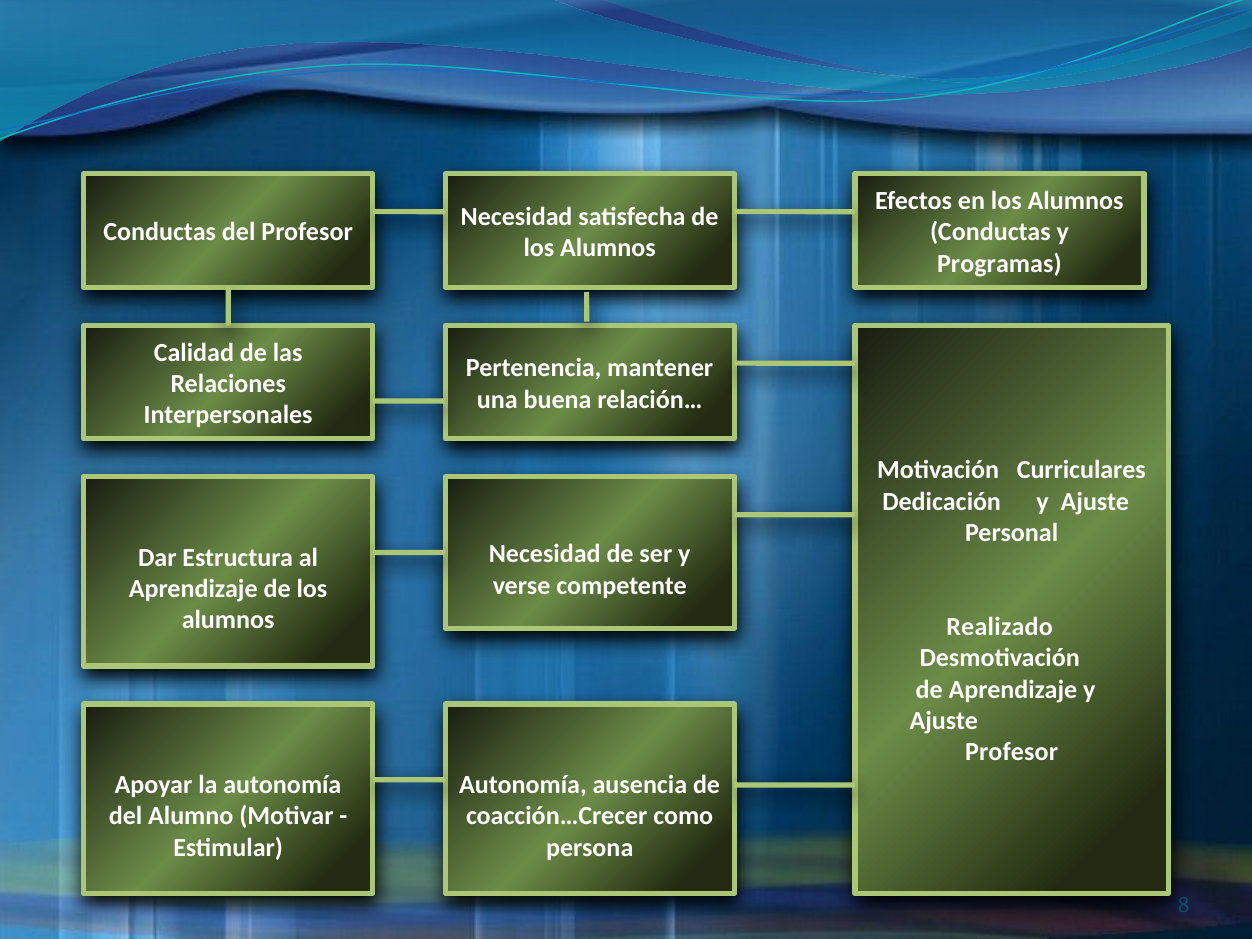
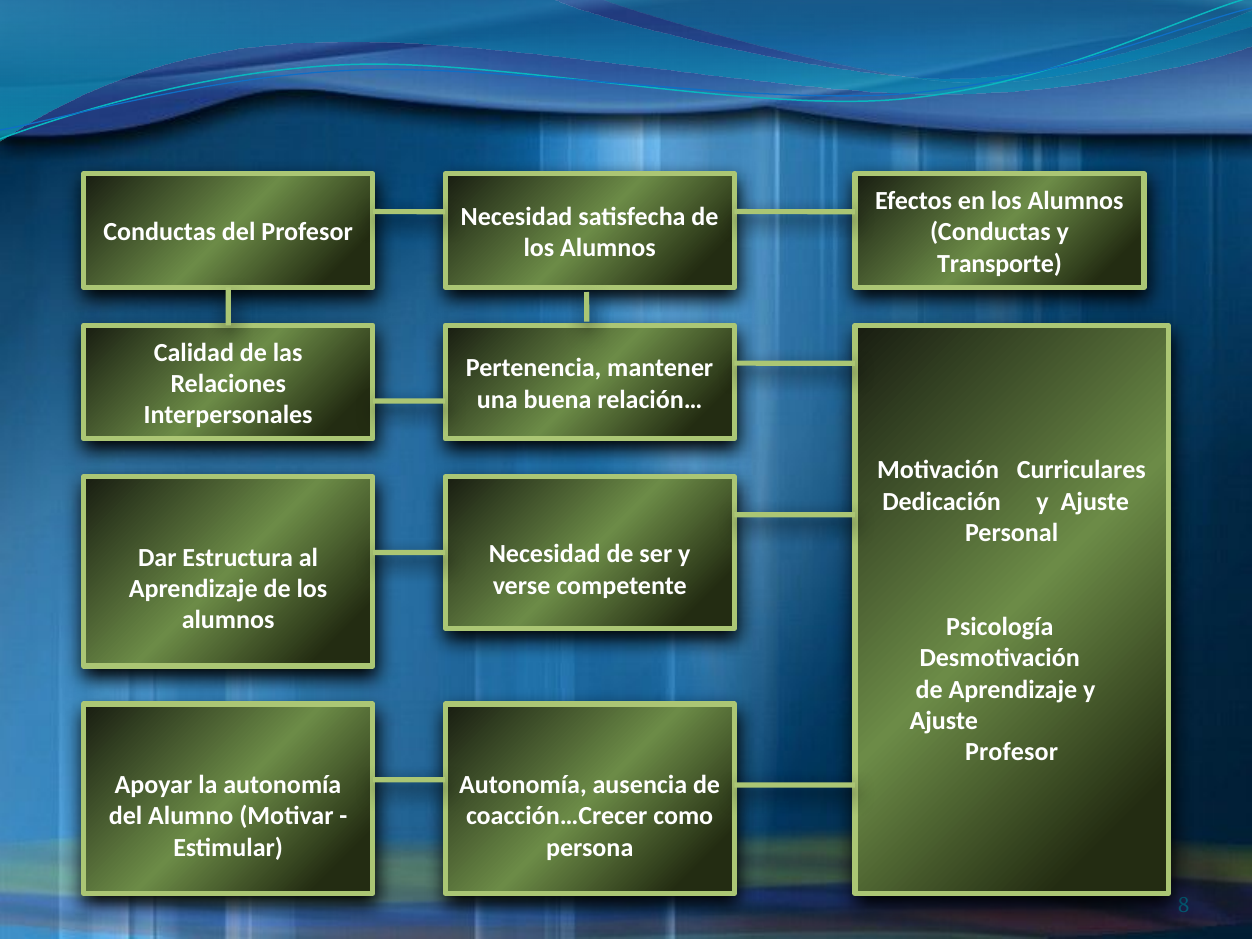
Programas: Programas -> Transporte (999, 264)
Realizado: Realizado -> Psicología (1000, 627)
